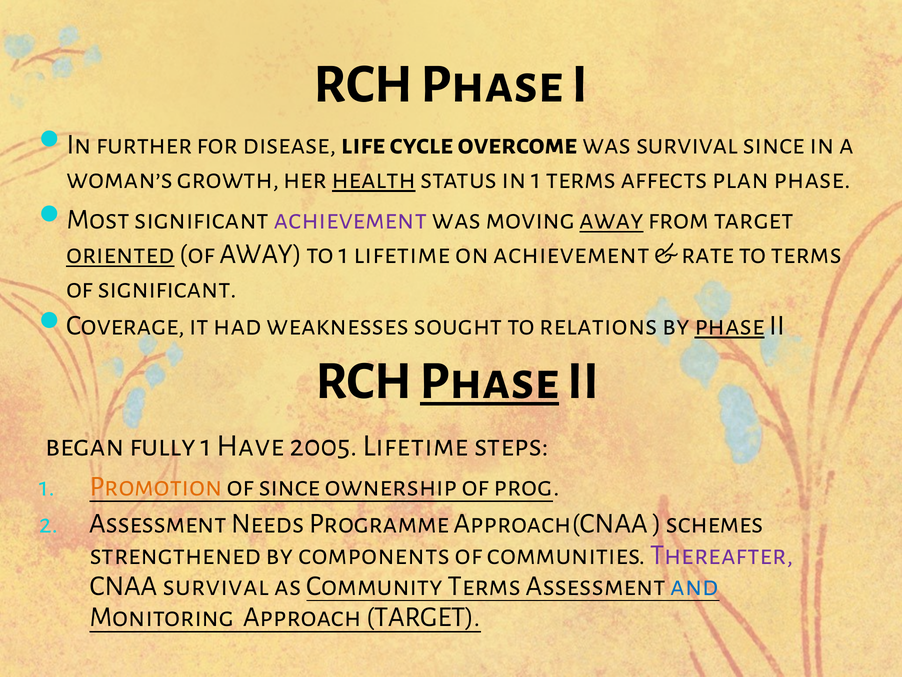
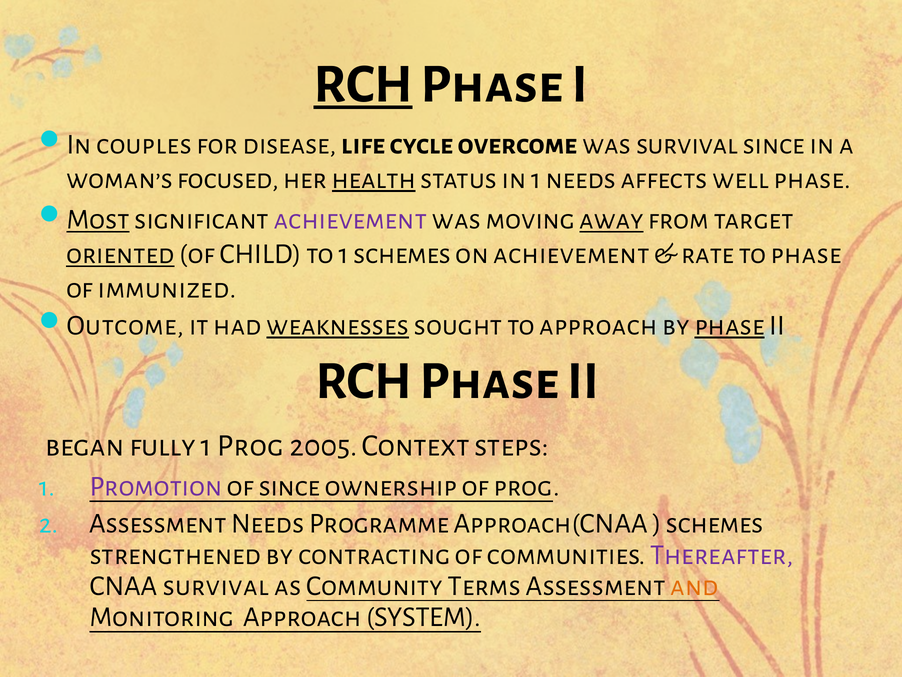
RCH underline: none -> present (363, 84)
further: further -> couples (144, 144)
growth: growth -> focused (228, 179)
1 terms: terms -> needs (581, 179)
plan: plan -> well (741, 179)
Most underline: none -> present (98, 219)
of AWAY: AWAY -> CHILD (261, 254)
1 lifetime: lifetime -> schemes (402, 254)
to terms: terms -> phase (806, 254)
of significant: significant -> immunized (167, 288)
Coverage: Coverage -> Outcome (125, 325)
weaknesses underline: none -> present (338, 325)
to relations: relations -> approach (598, 325)
Phase underline: present -> none (490, 380)
1 Have: Have -> Prog (251, 445)
2005 Lifetime: Lifetime -> Context (416, 445)
Promotion colour: orange -> purple (156, 486)
components: components -> contracting (374, 554)
and colour: blue -> orange (695, 585)
Approach TARGET: TARGET -> SYSTEM (423, 616)
